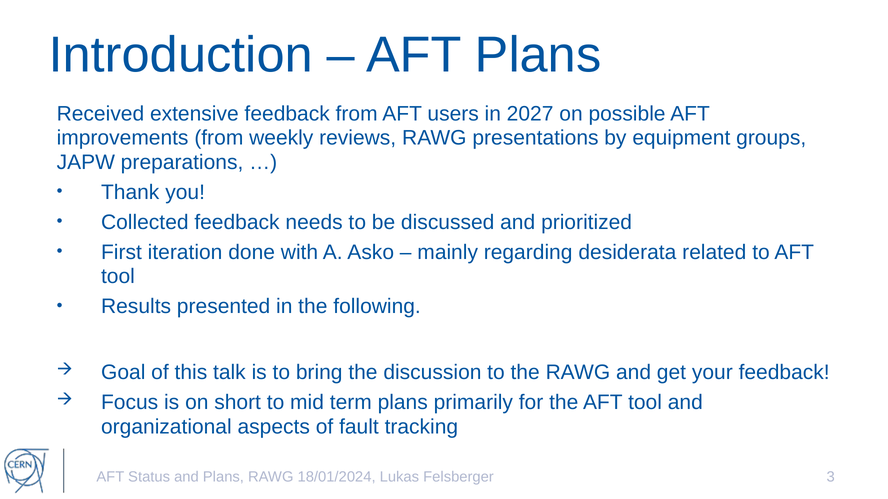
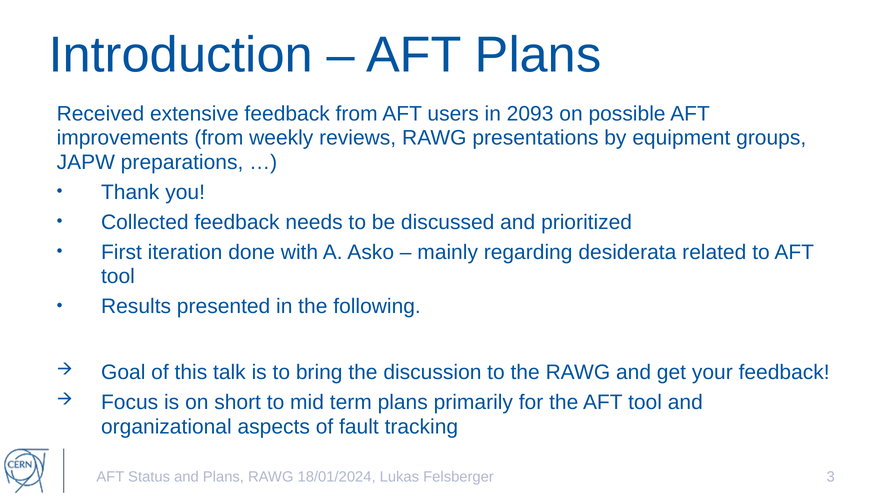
2027: 2027 -> 2093 (530, 114)
